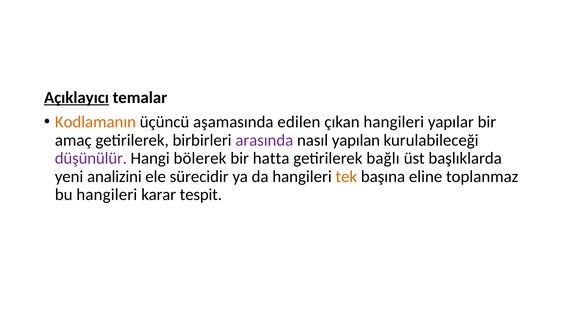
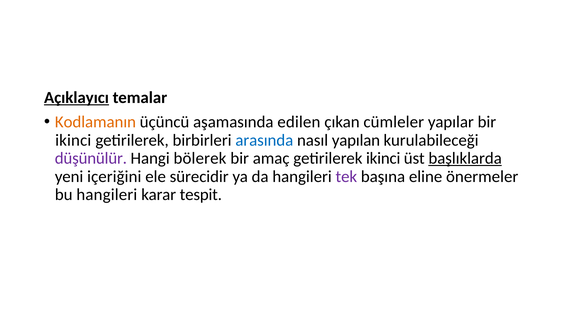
çıkan hangileri: hangileri -> cümleler (394, 122)
amaç: amaç -> ikinci (73, 140)
arasında colour: purple -> blue (264, 140)
hatta: hatta -> amaç (271, 158)
getirilerek bağlı: bağlı -> ikinci (383, 158)
başlıklarda underline: none -> present (465, 158)
analizini: analizini -> içeriğini (114, 177)
tek colour: orange -> purple (346, 177)
toplanmaz: toplanmaz -> önermeler (482, 177)
